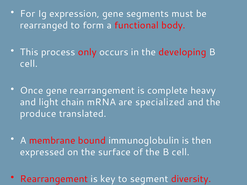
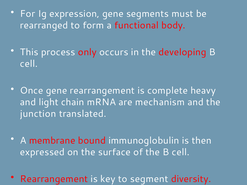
specialized: specialized -> mechanism (160, 102)
produce: produce -> junction (38, 114)
